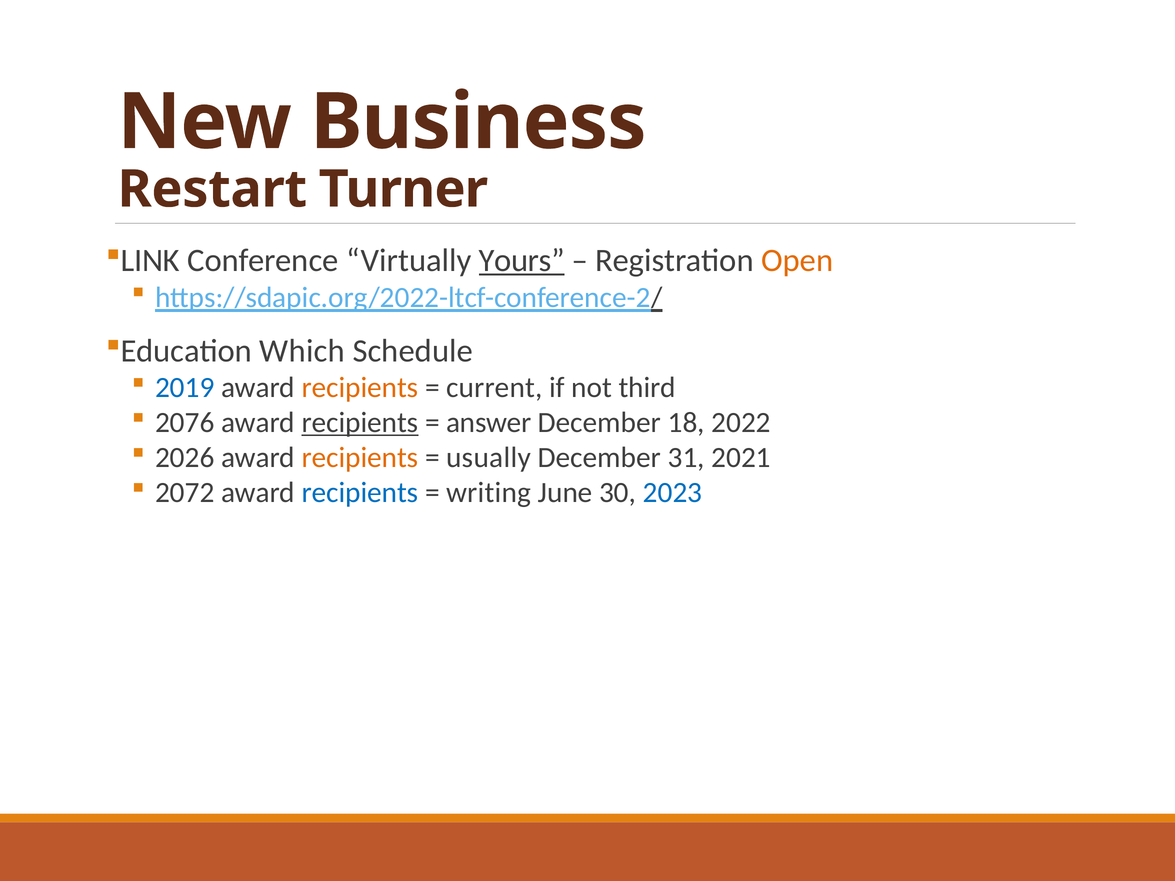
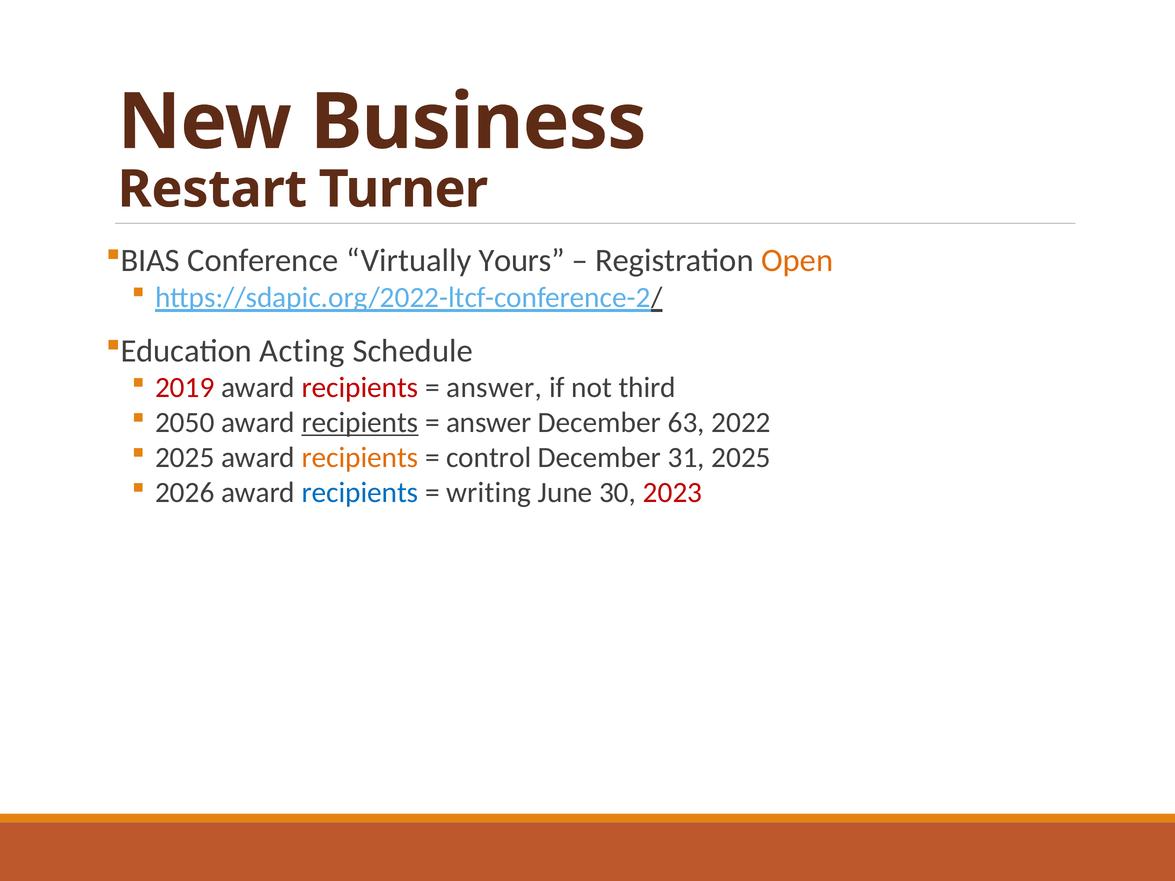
LINK: LINK -> BIAS (150, 261)
Yours underline: present -> none (522, 261)
Which: Which -> Acting (302, 351)
2019 colour: blue -> red (185, 388)
recipients colour: orange -> red (360, 388)
current: current -> answer (494, 388)
2076: 2076 -> 2050 (185, 423)
18: 18 -> 63 (686, 423)
2026: 2026 -> 2025 (185, 458)
usually: usually -> control (489, 458)
31 2021: 2021 -> 2025 (741, 458)
2072: 2072 -> 2026 (185, 493)
2023 colour: blue -> red (673, 493)
